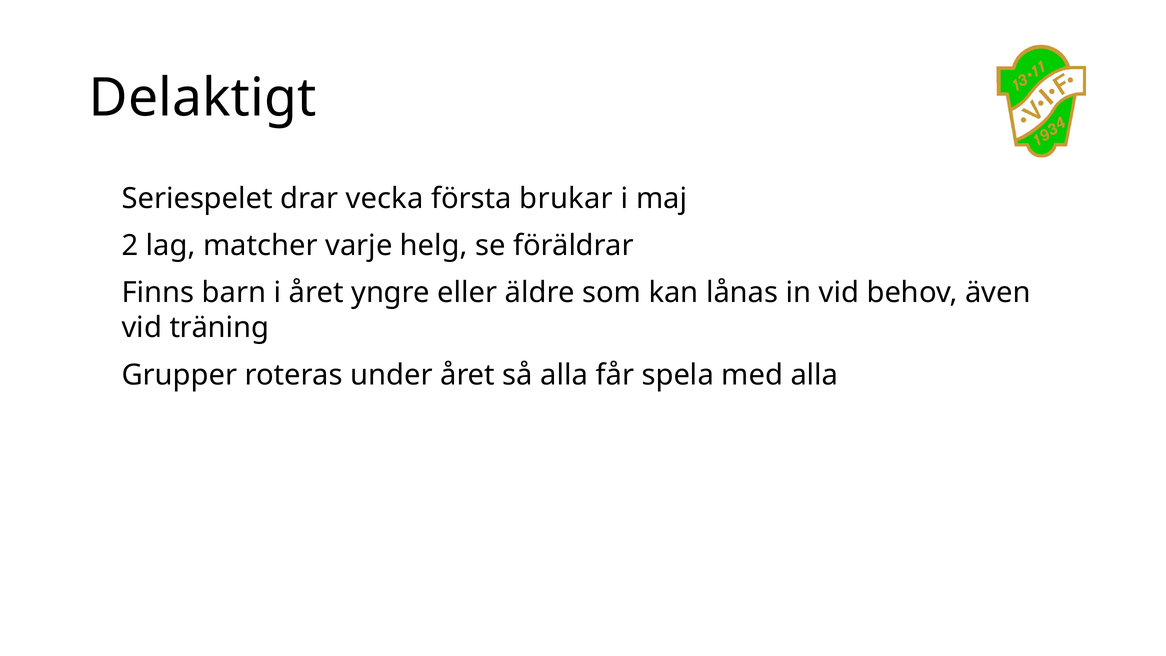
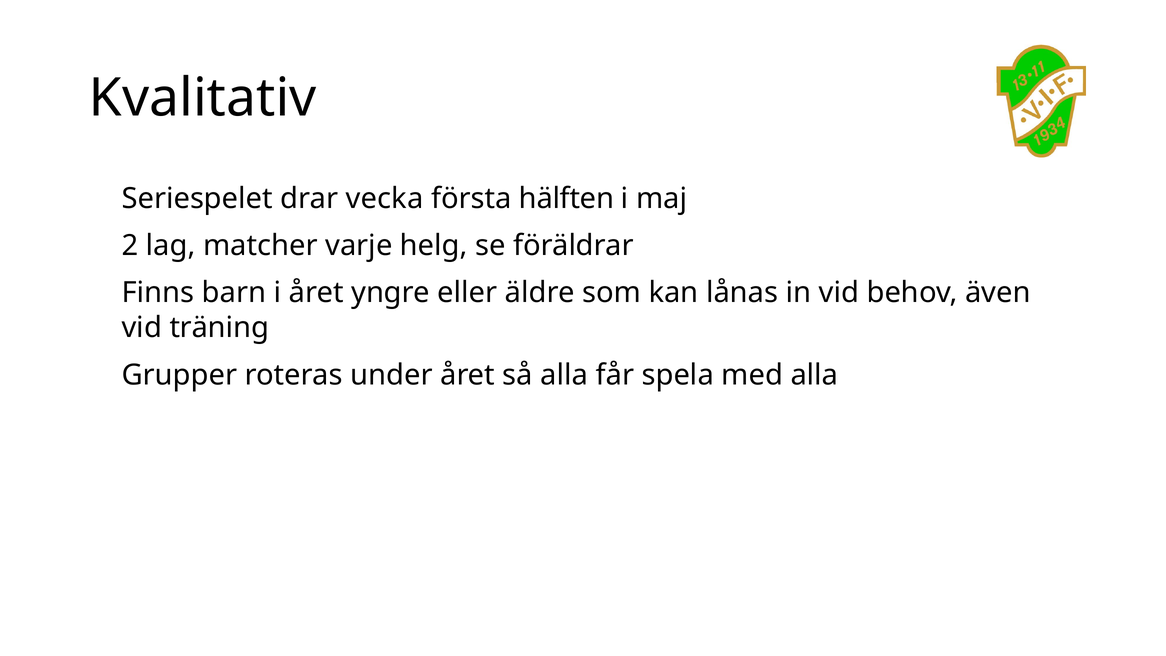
Delaktigt: Delaktigt -> Kvalitativ (203, 98)
brukar: brukar -> hälften (566, 198)
